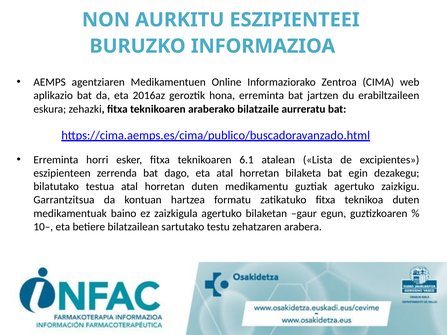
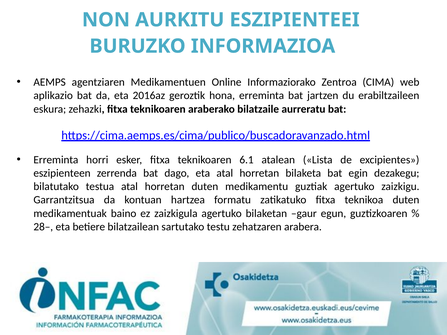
10–: 10– -> 28– (43, 227)
